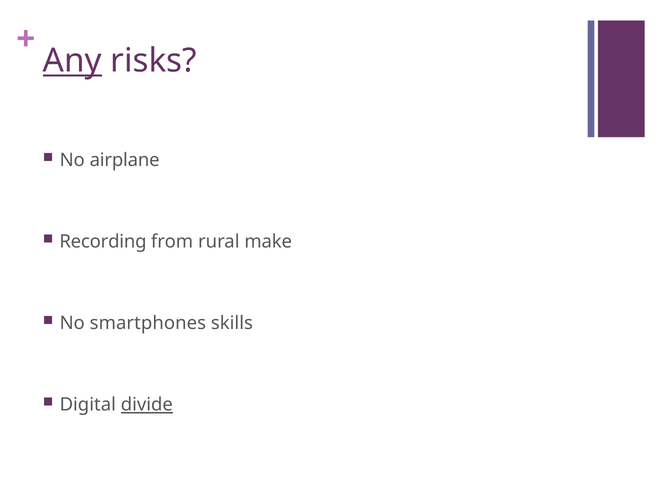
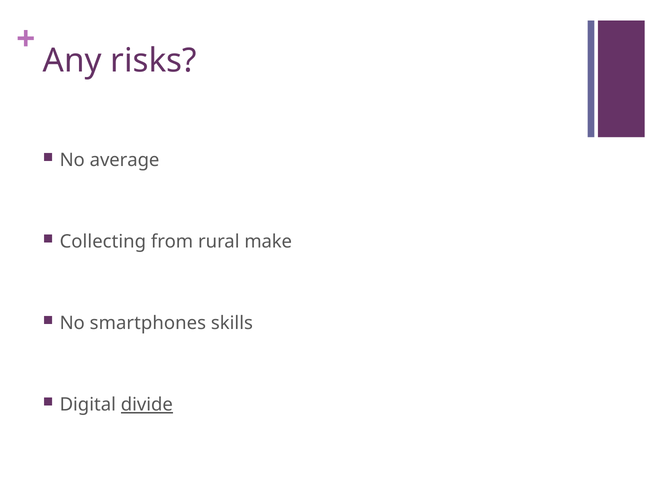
Any underline: present -> none (72, 61)
airplane: airplane -> average (125, 160)
Recording: Recording -> Collecting (103, 241)
